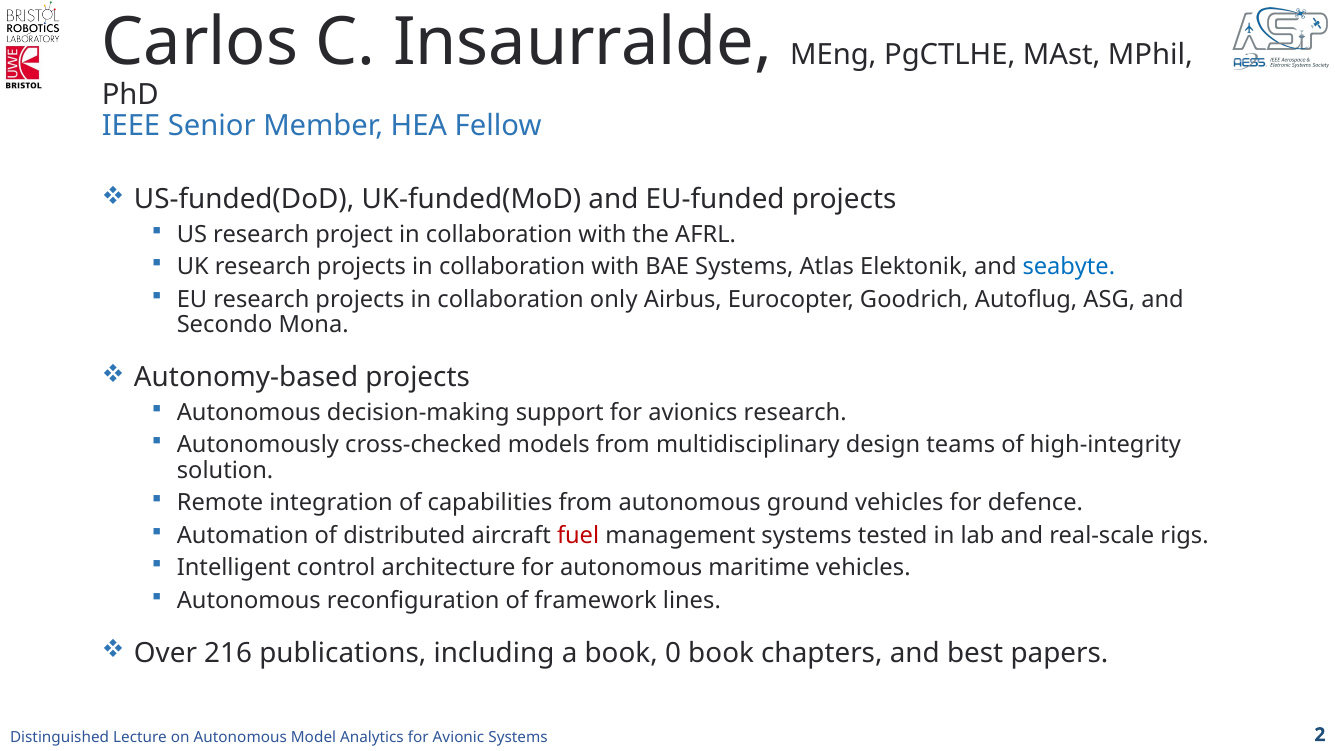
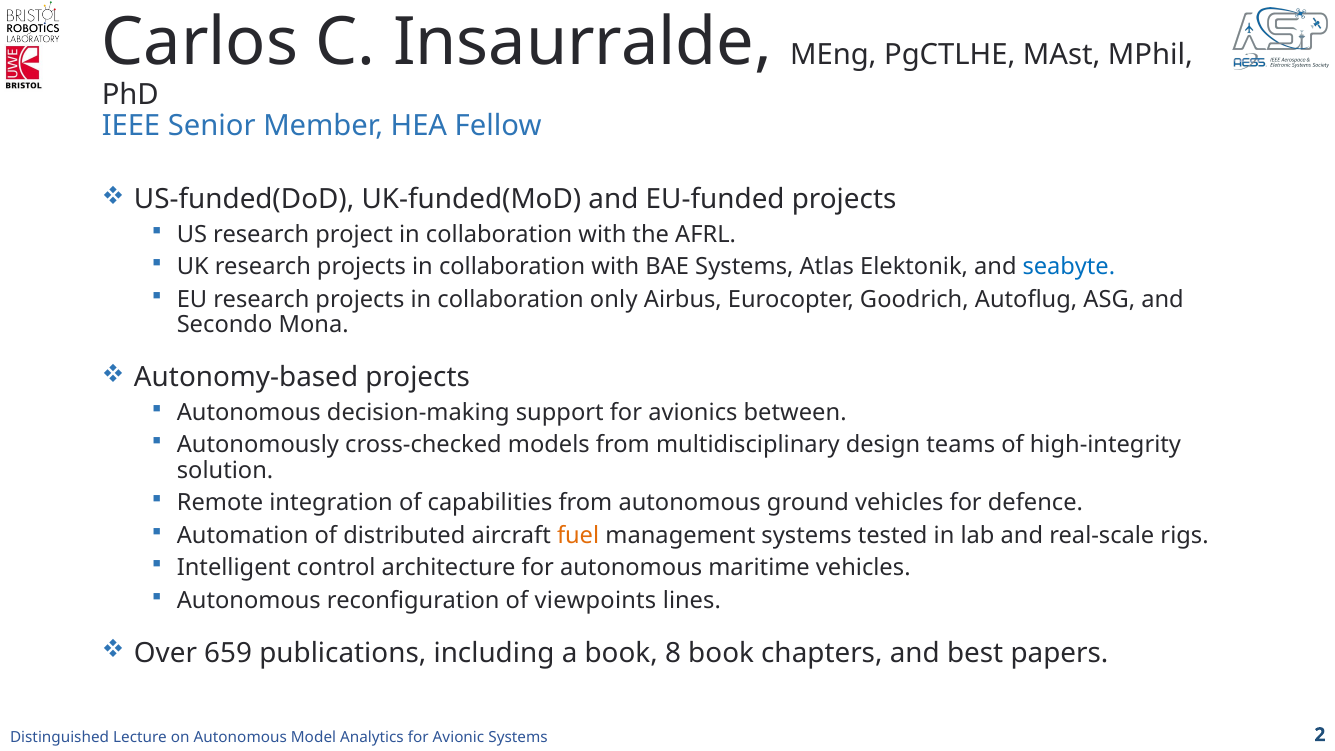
avionics research: research -> between (795, 412)
fuel colour: red -> orange (578, 535)
framework: framework -> viewpoints (595, 600)
216: 216 -> 659 (228, 653)
0: 0 -> 8 (673, 653)
